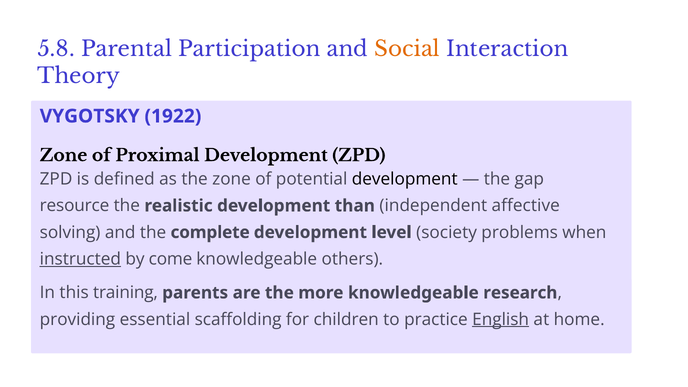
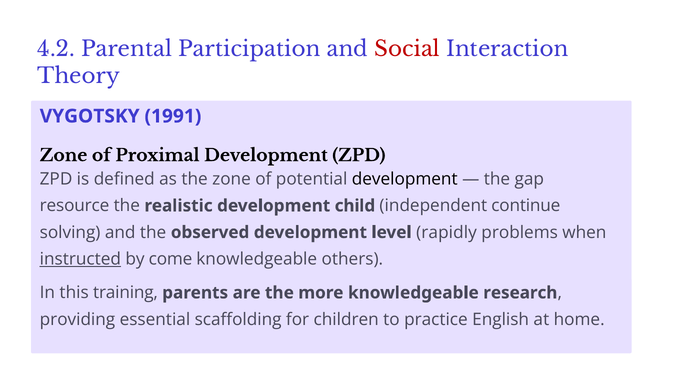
5.8: 5.8 -> 4.2 (56, 49)
Social colour: orange -> red (407, 49)
1922: 1922 -> 1991 (173, 116)
than: than -> child (355, 206)
affective: affective -> continue (526, 206)
complete: complete -> observed (210, 232)
society: society -> rapidly (447, 232)
English underline: present -> none (501, 319)
